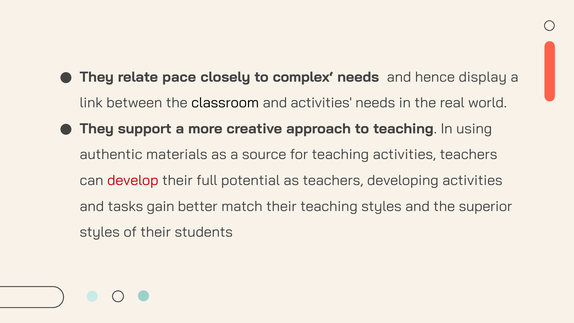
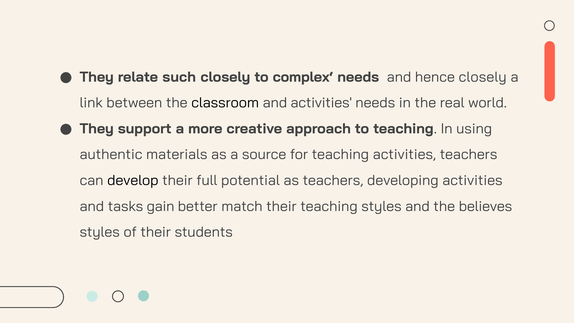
pace: pace -> such (179, 77)
hence display: display -> closely (483, 77)
develop colour: red -> black (133, 180)
superior: superior -> believes (485, 206)
